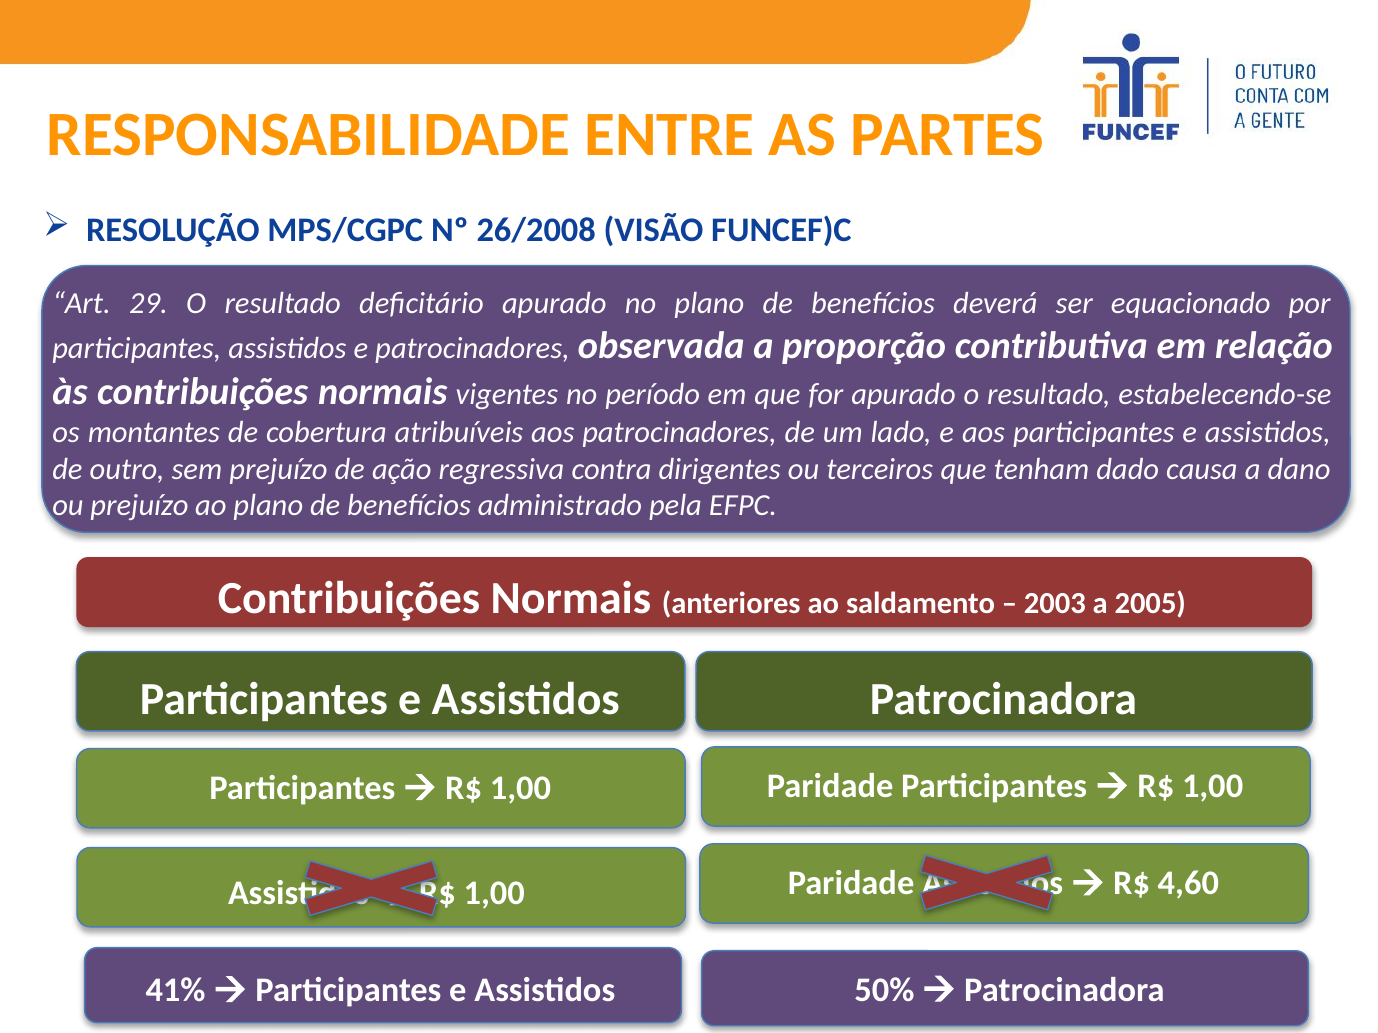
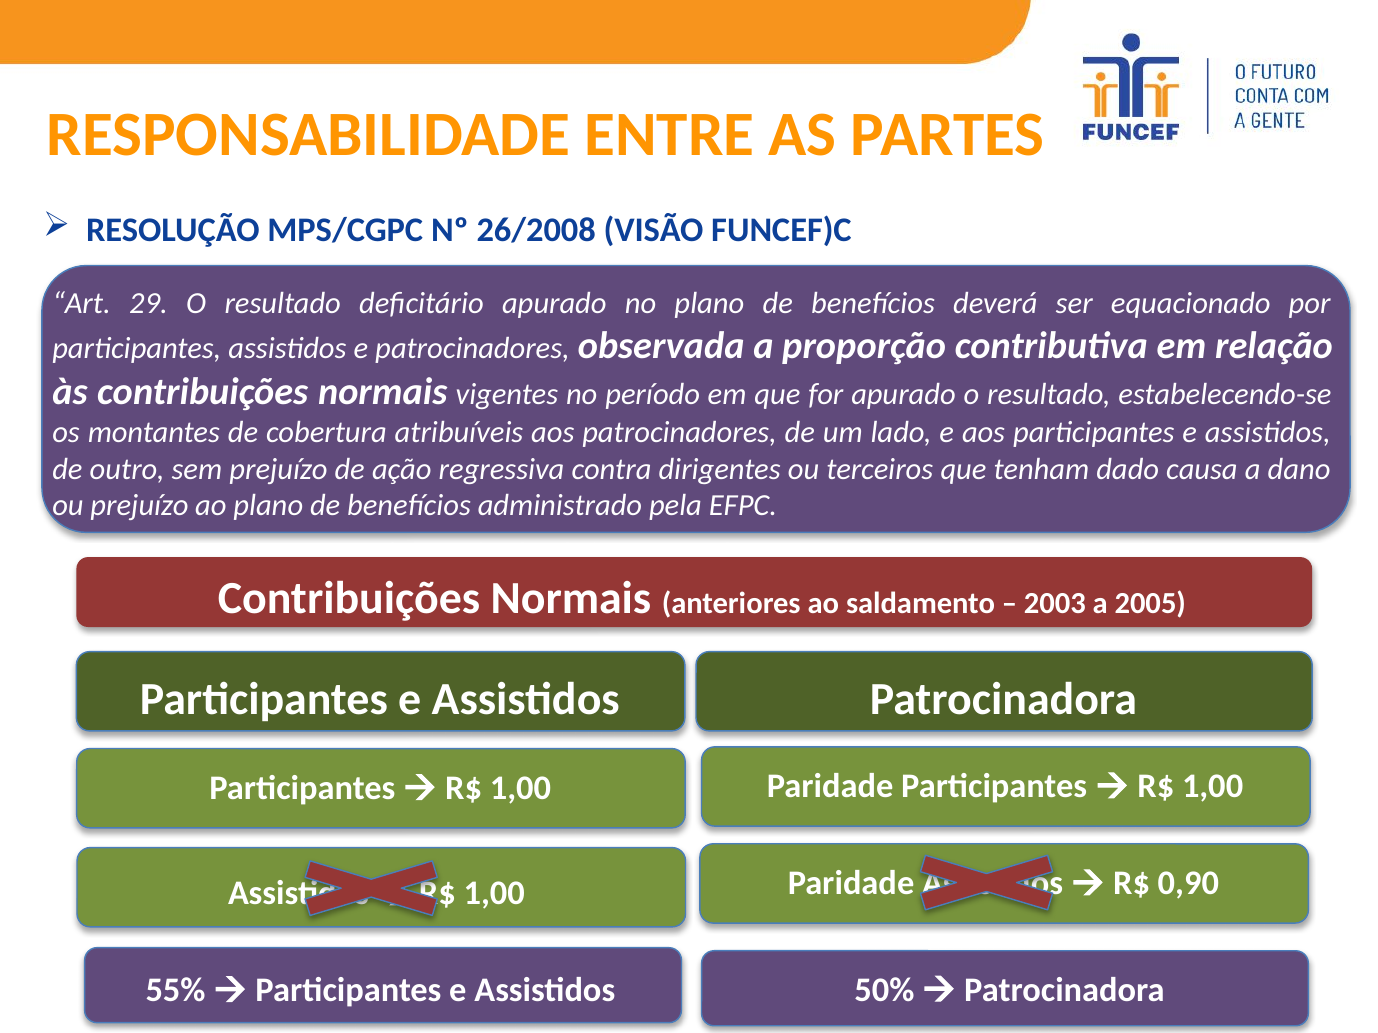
4,60: 4,60 -> 0,90 (1188, 884)
41%: 41% -> 55% (176, 991)
